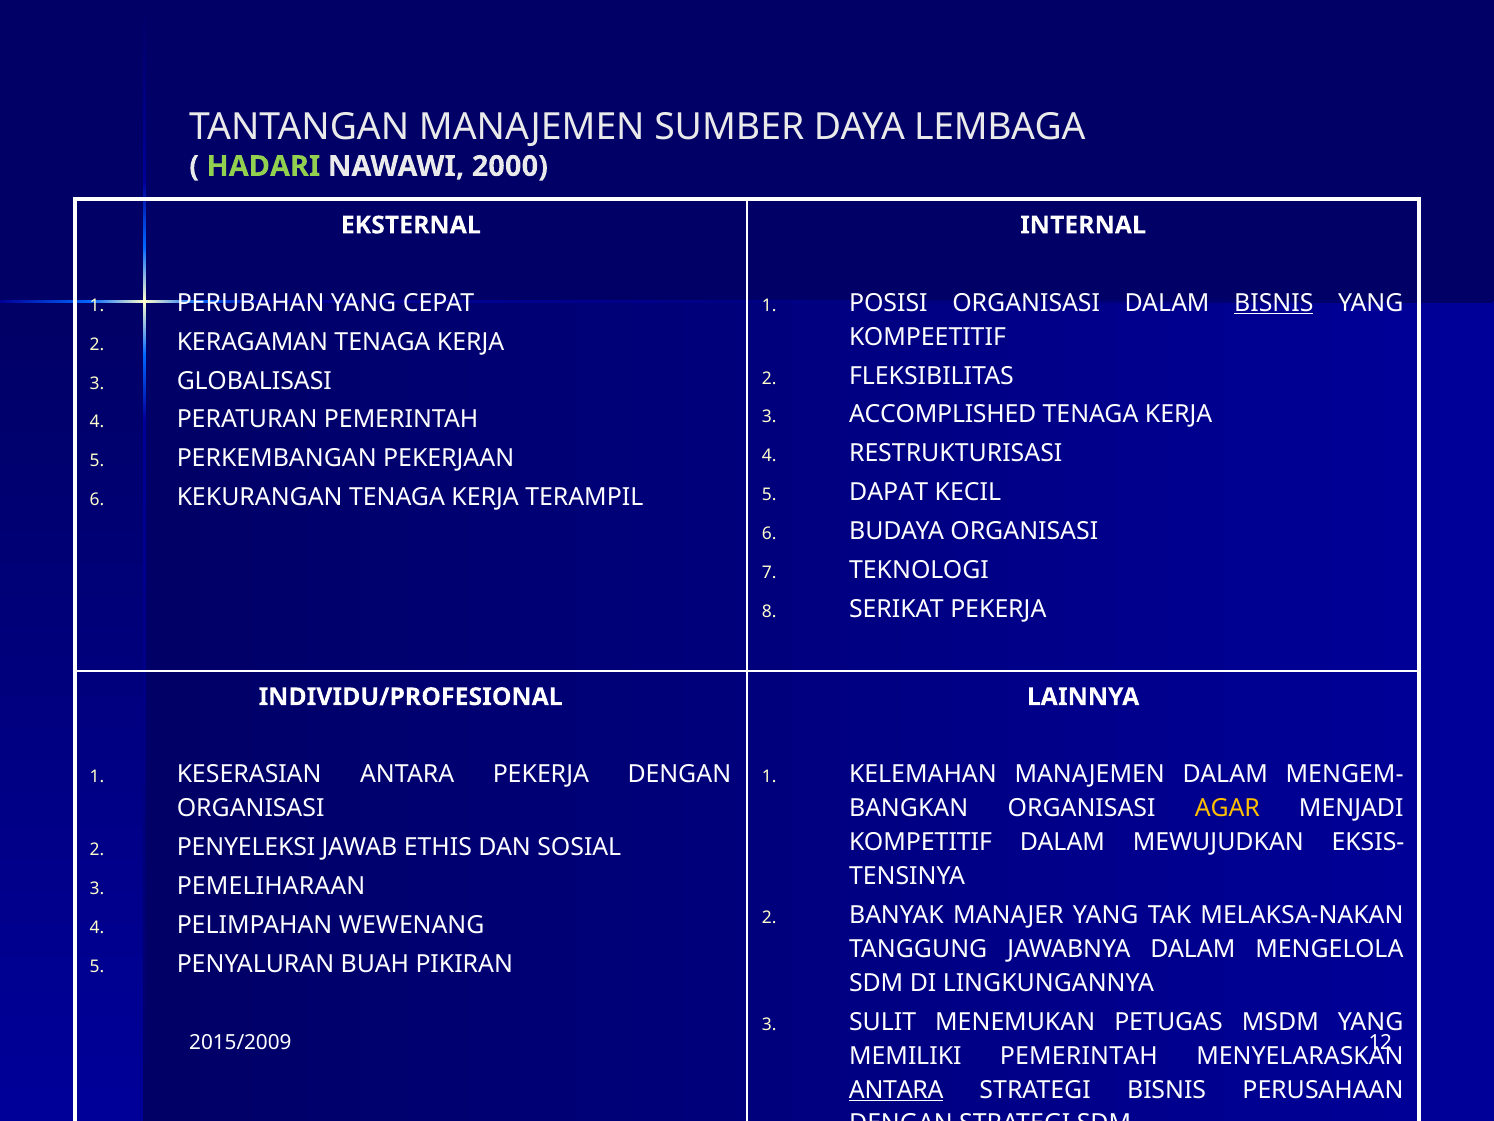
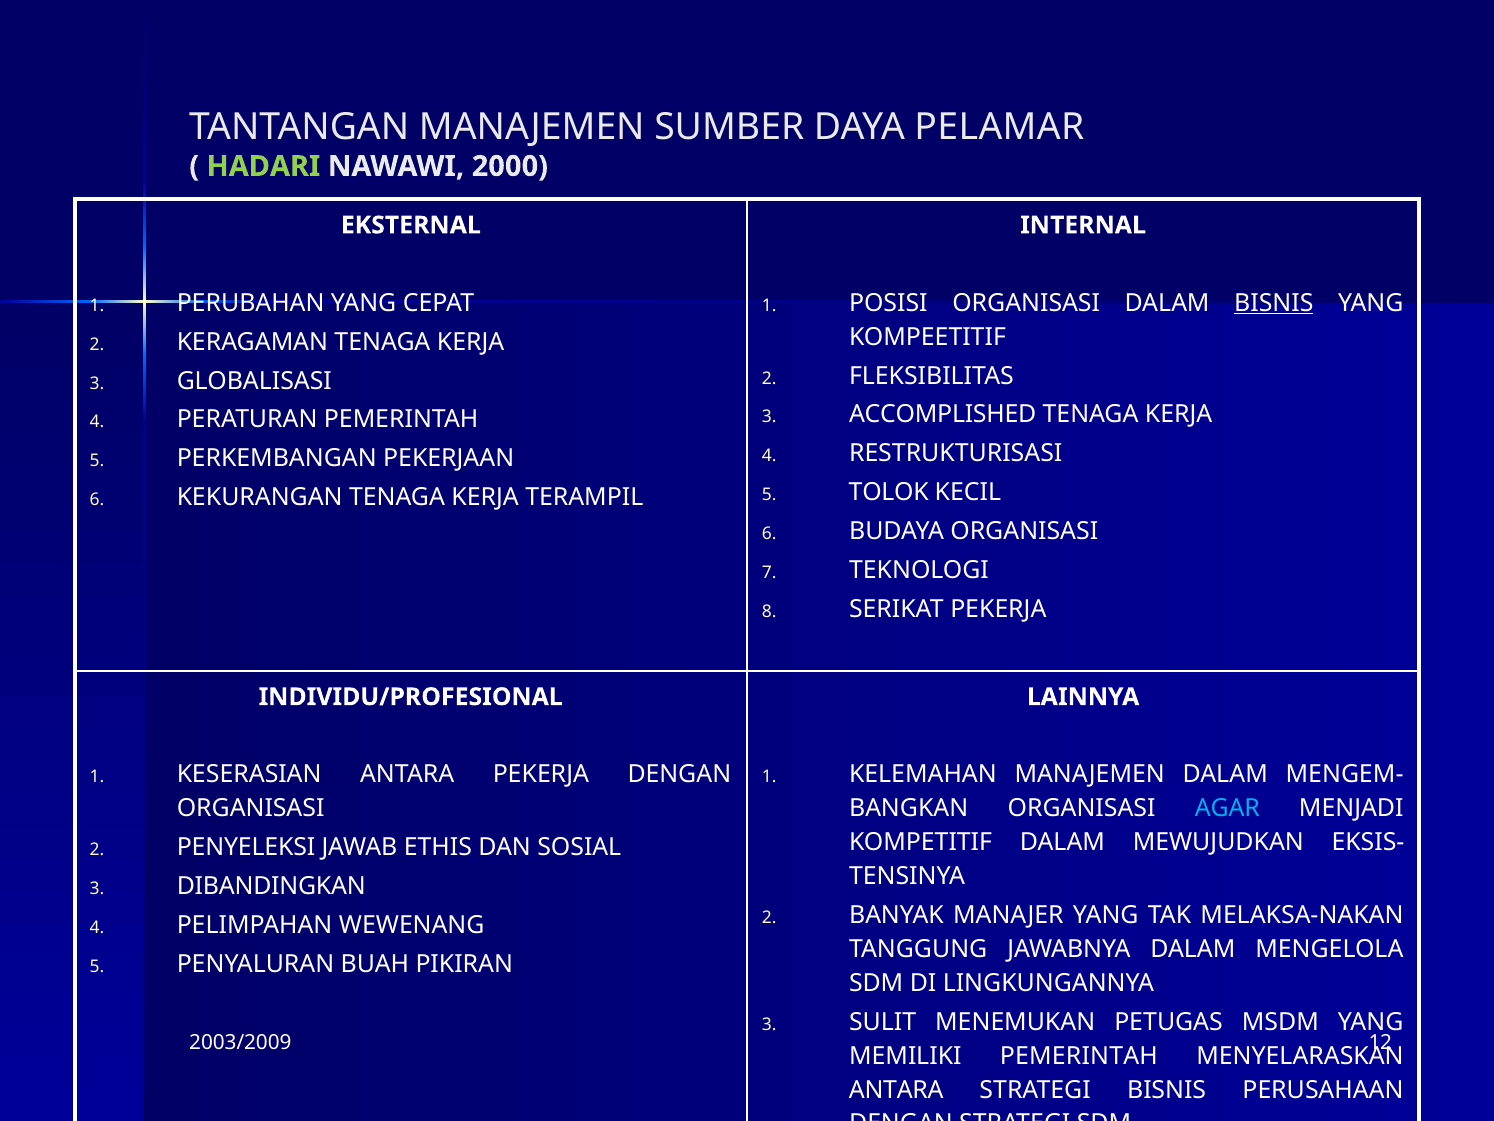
LEMBAGA: LEMBAGA -> PELAMAR (999, 127)
DAPAT: DAPAT -> TOLOK (889, 492)
AGAR colour: yellow -> light blue (1227, 808)
PEMELIHARAAN: PEMELIHARAAN -> DIBANDINGKAN (271, 886)
2015/2009: 2015/2009 -> 2003/2009 (240, 1042)
ANTARA underline: present -> none (896, 1089)
